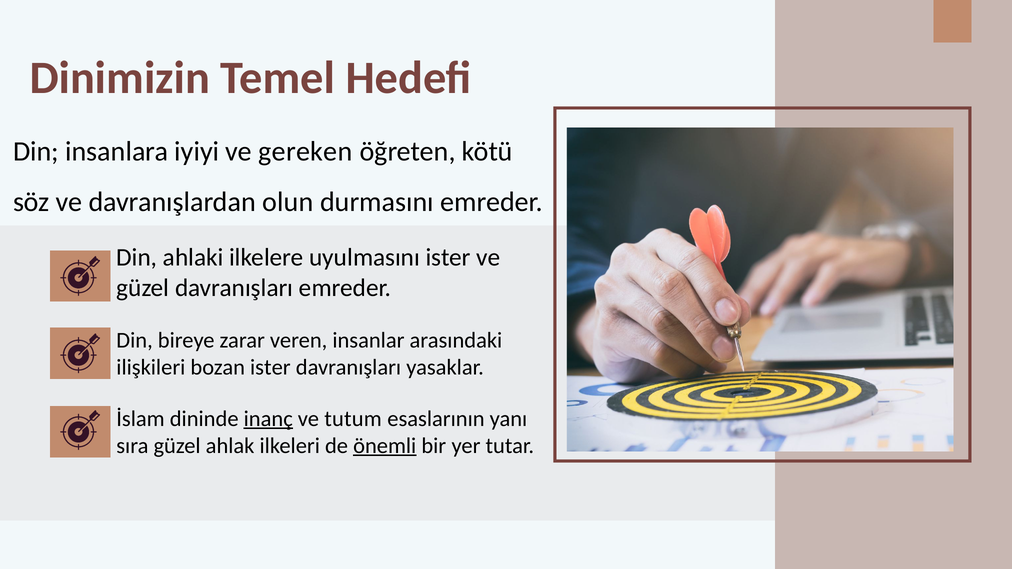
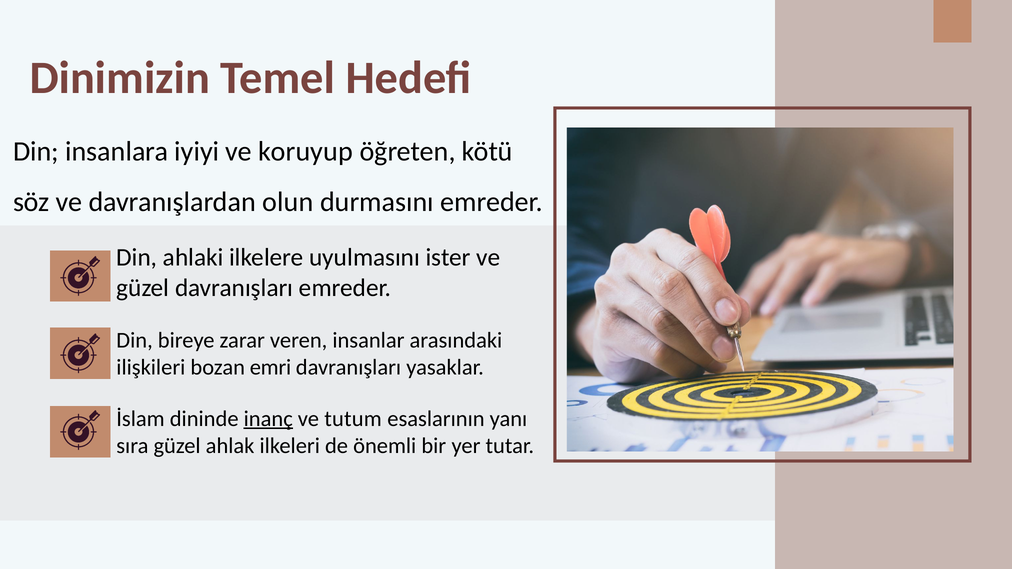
gereken: gereken -> koruyup (305, 151)
bozan ister: ister -> emri (270, 368)
önemli underline: present -> none (385, 446)
